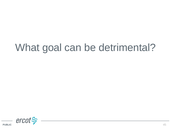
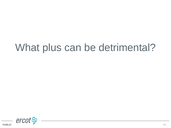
goal: goal -> plus (52, 48)
